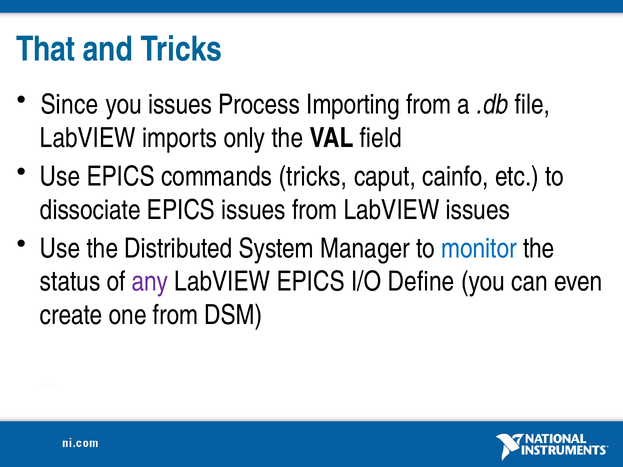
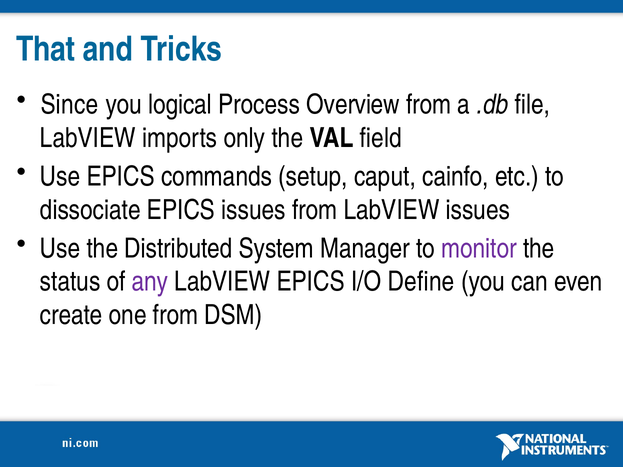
you issues: issues -> logical (180, 105)
Importing: Importing -> Overview (353, 105)
commands tricks: tricks -> setup (313, 177)
monitor colour: blue -> purple (479, 249)
